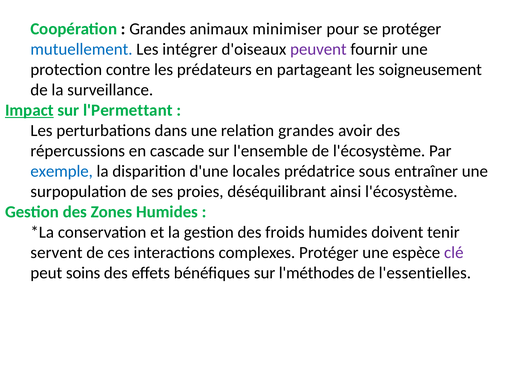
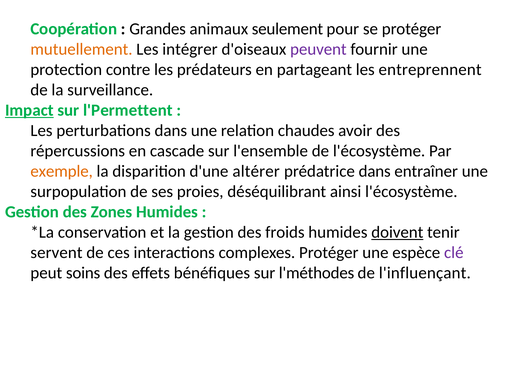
minimiser: minimiser -> seulement (287, 29)
mutuellement colour: blue -> orange (81, 49)
soigneusement: soigneusement -> entreprennent (430, 70)
l'Permettant: l'Permettant -> l'Permettent (128, 110)
relation grandes: grandes -> chaudes (306, 131)
exemple colour: blue -> orange (62, 171)
locales: locales -> altérer (256, 171)
prédatrice sous: sous -> dans (375, 171)
doivent underline: none -> present (397, 232)
l'essentielles: l'essentielles -> l'influençant (425, 273)
